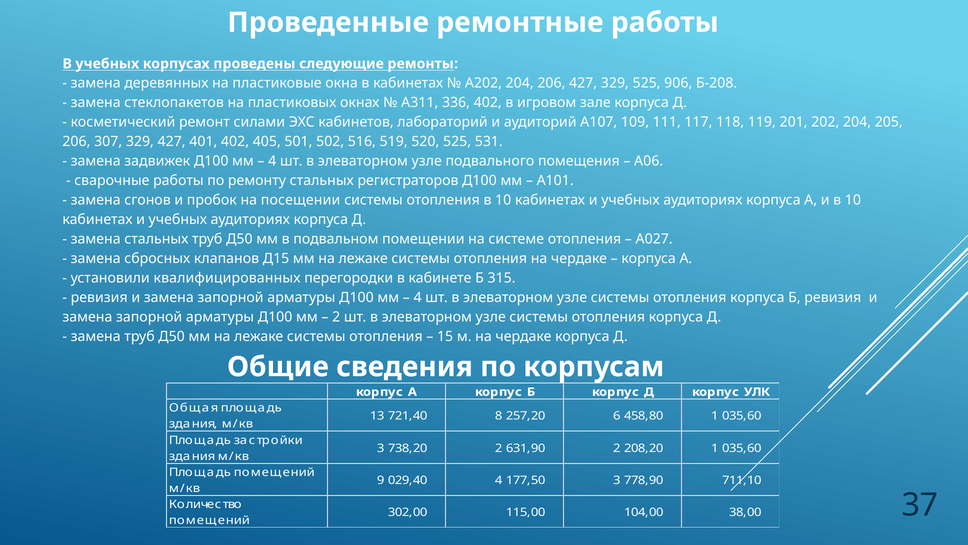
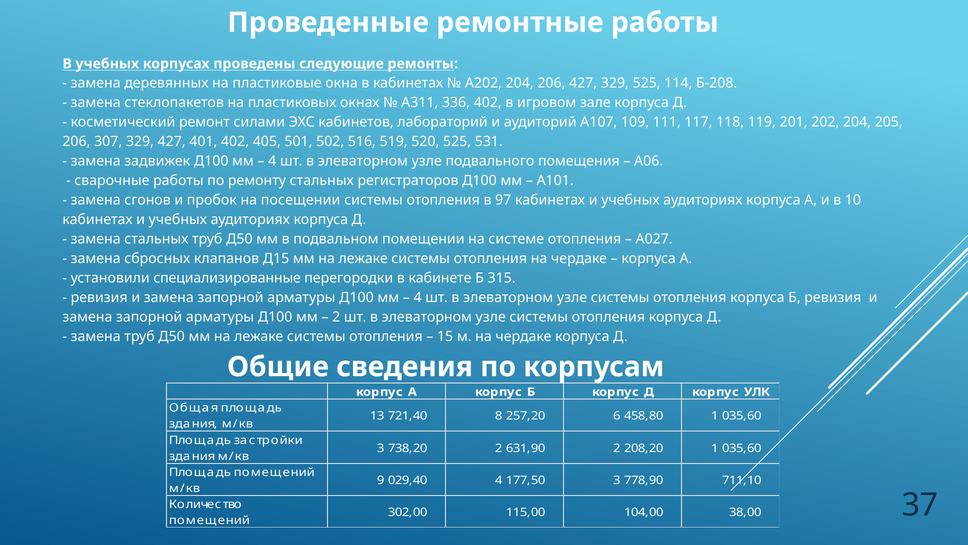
906: 906 -> 114 (678, 83)
отопления в 10: 10 -> 97 (503, 200)
квалифицированных: квалифицированных -> специализированные (227, 278)
